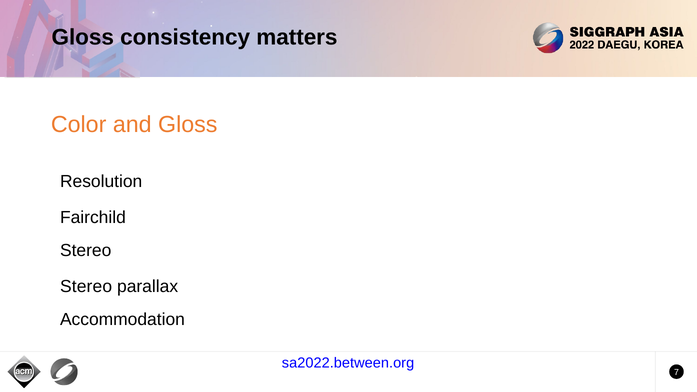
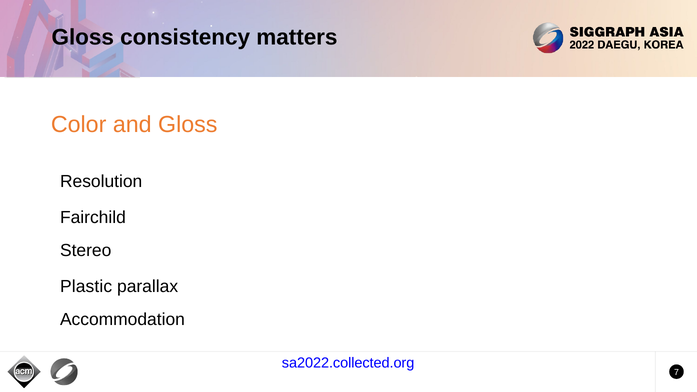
Stereo: Stereo -> Plastic (86, 287)
sa2022.between.org: sa2022.between.org -> sa2022.collected.org (348, 363)
